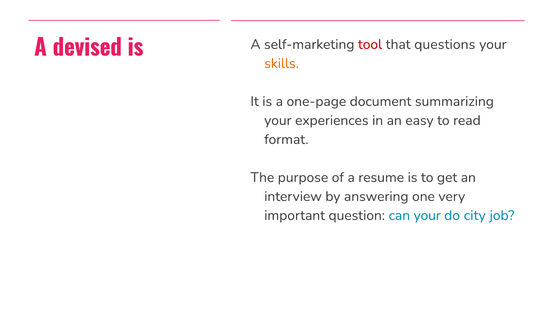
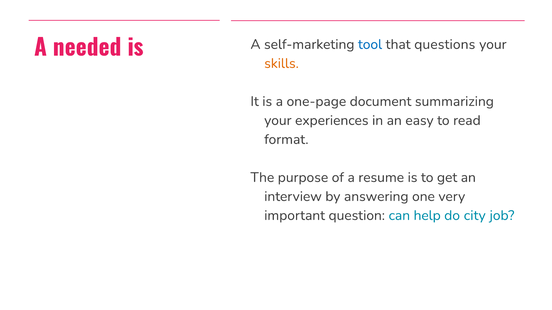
devised: devised -> needed (87, 48)
tool colour: red -> blue (370, 44)
can your: your -> help (427, 216)
